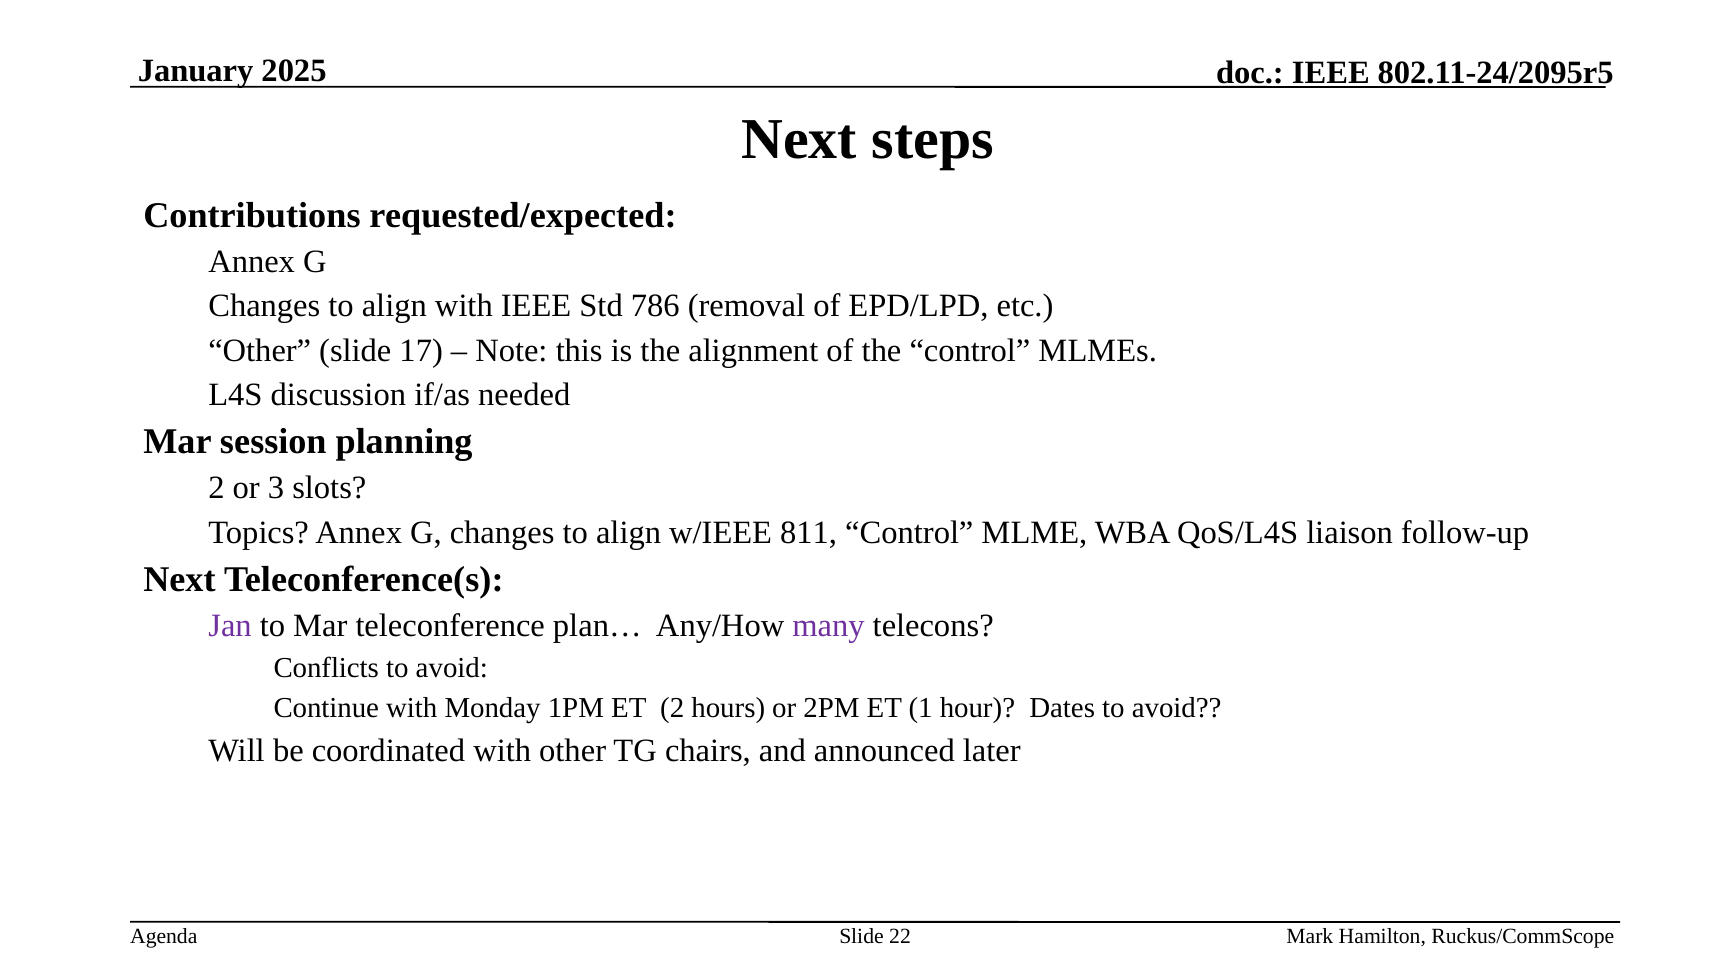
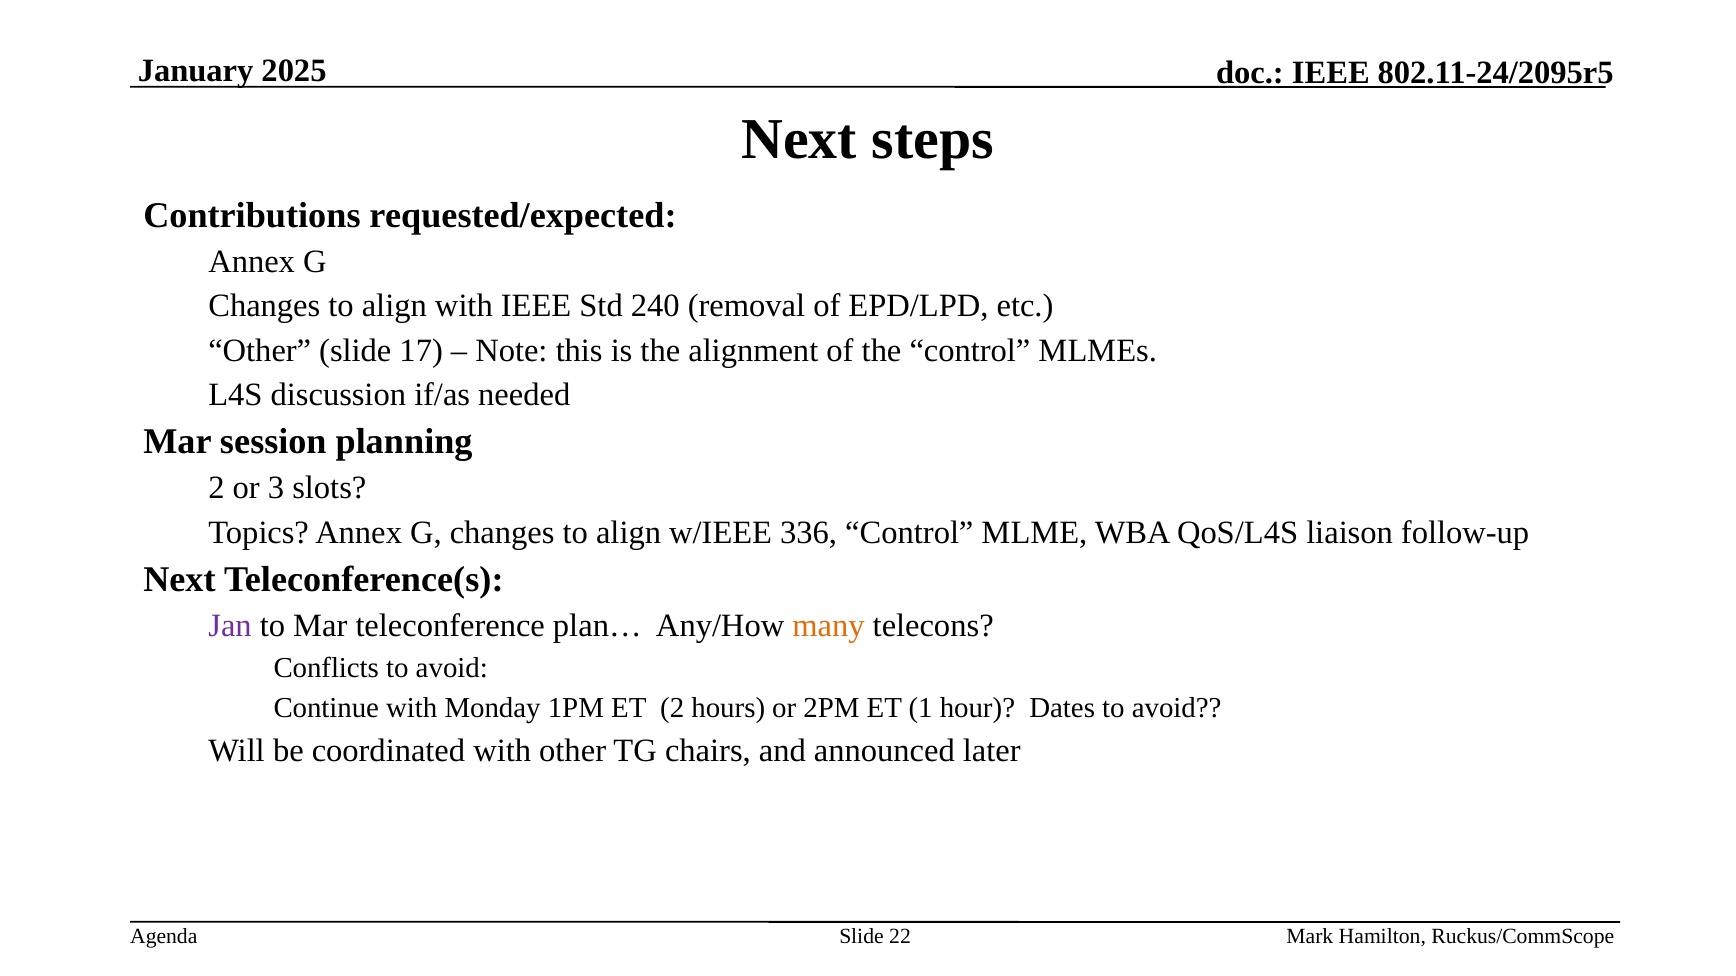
786: 786 -> 240 (655, 306)
811: 811 -> 336 (809, 533)
many colour: purple -> orange (829, 626)
